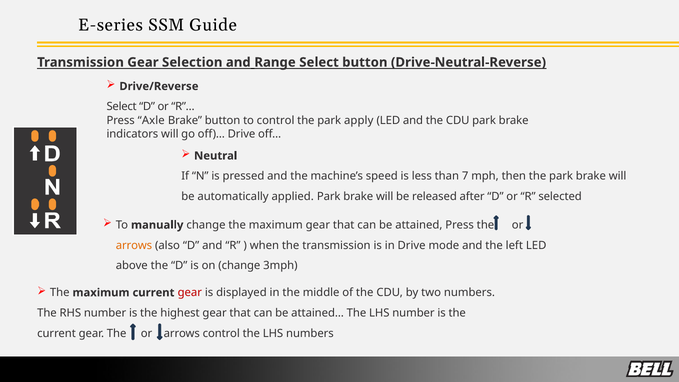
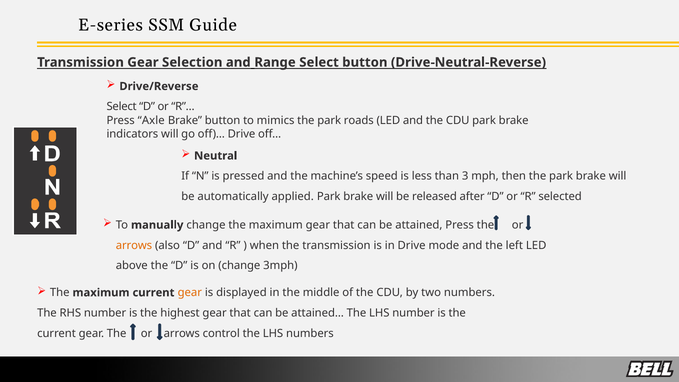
to control: control -> mimics (276, 120)
apply: apply -> roads (359, 120)
7: 7 -> 3 (465, 176)
gear colour: red -> orange (190, 293)
